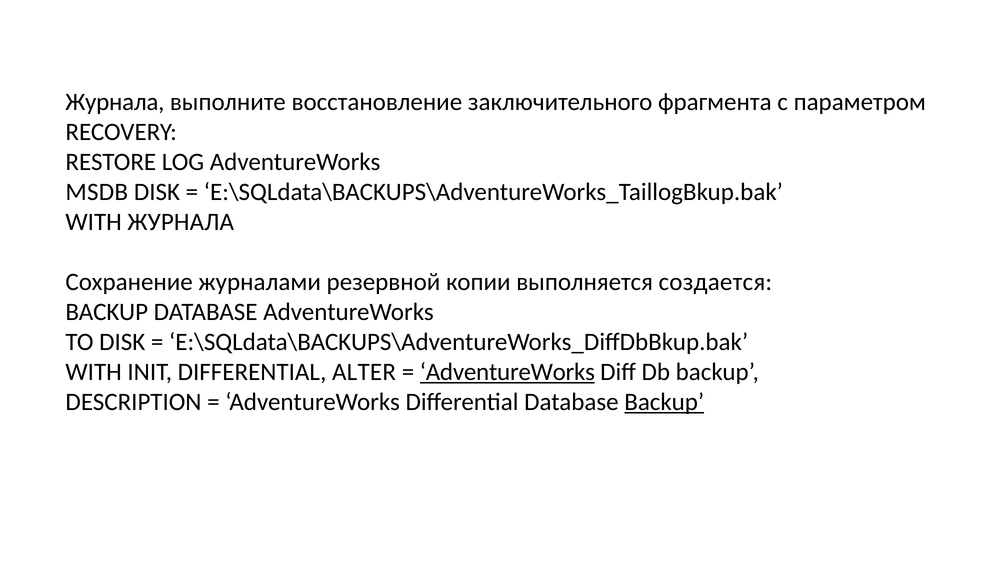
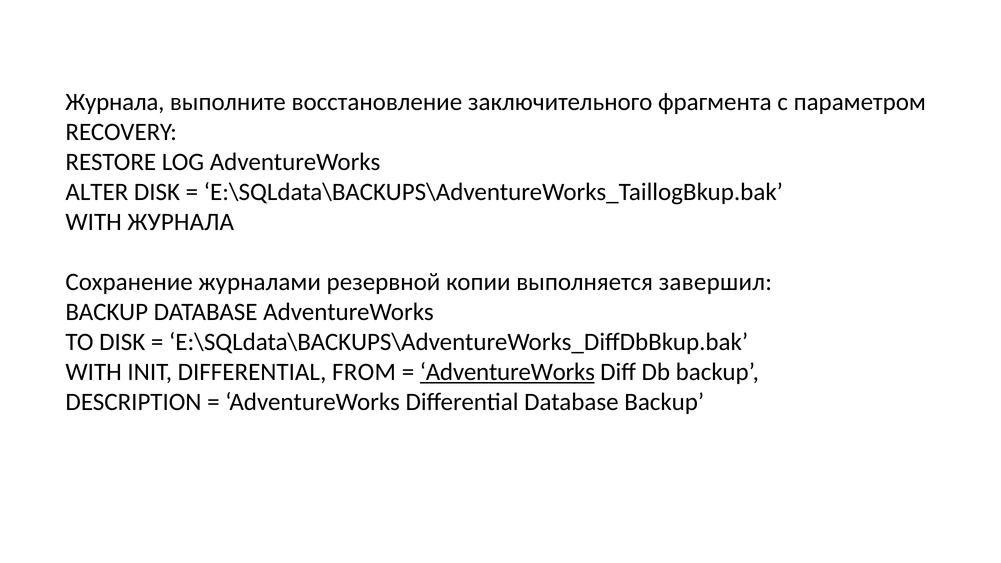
MSDB: MSDB -> ALTER (97, 192)
создается: создается -> завершил (715, 282)
ALTER: ALTER -> FROM (364, 372)
Backup underline: present -> none (664, 402)
